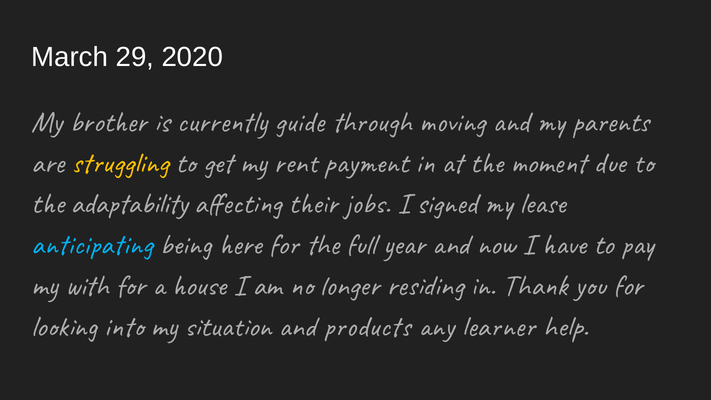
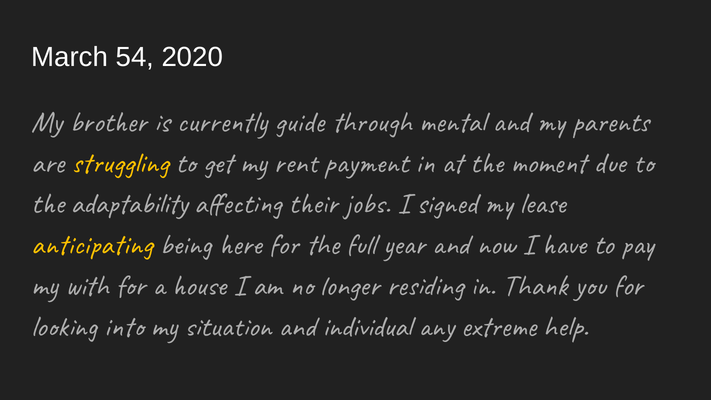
29: 29 -> 54 (135, 57)
moving: moving -> mental (452, 122)
anticipating colour: light blue -> yellow (92, 244)
products: products -> individual (367, 326)
learner: learner -> extreme (499, 326)
